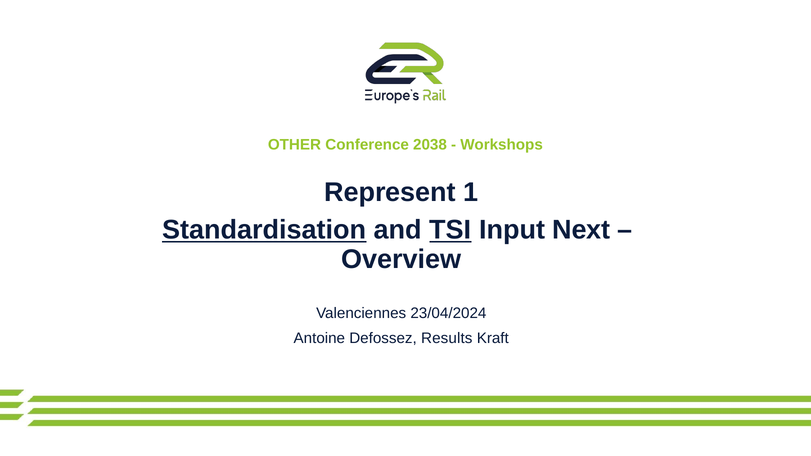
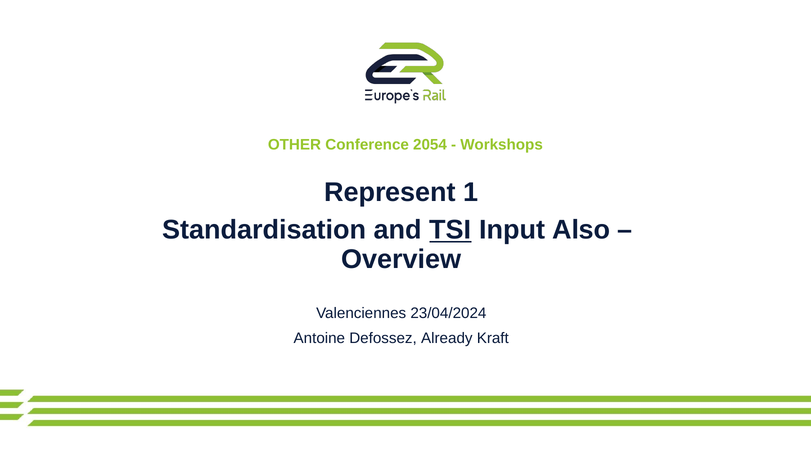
2038: 2038 -> 2054 (430, 145)
Standardisation underline: present -> none (264, 230)
Next: Next -> Also (581, 230)
Results: Results -> Already (447, 338)
